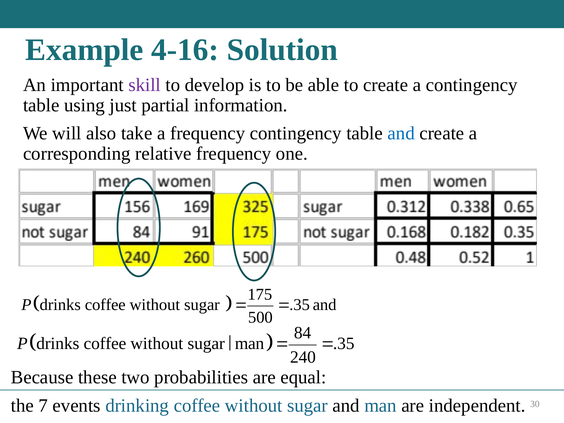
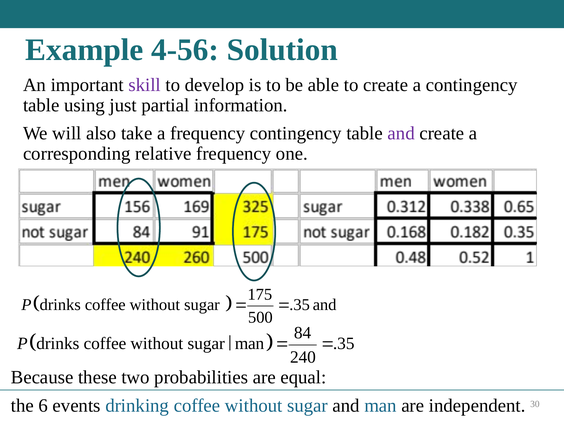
4-16: 4-16 -> 4-56 (185, 50)
and colour: blue -> purple (401, 133)
7: 7 -> 6 (43, 405)
